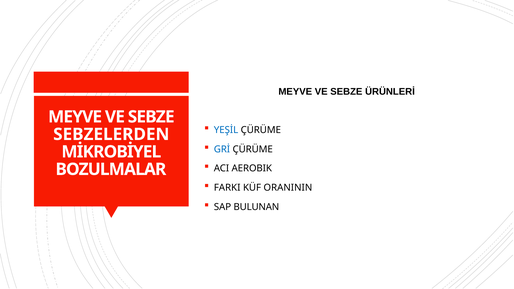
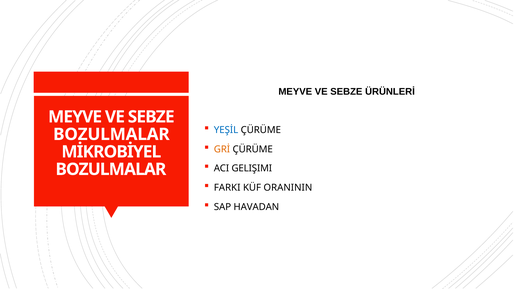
SEBZELERDEN: SEBZELERDEN -> BOZULMALAR (111, 134)
GRİ colour: blue -> orange (222, 149)
AEROBIK: AEROBIK -> GELIŞIMI (252, 169)
BULUNAN: BULUNAN -> HAVADAN (256, 207)
